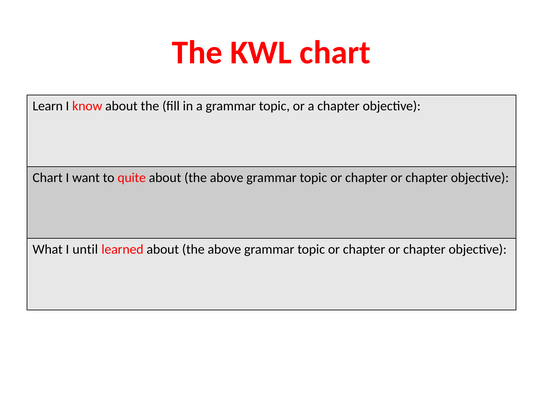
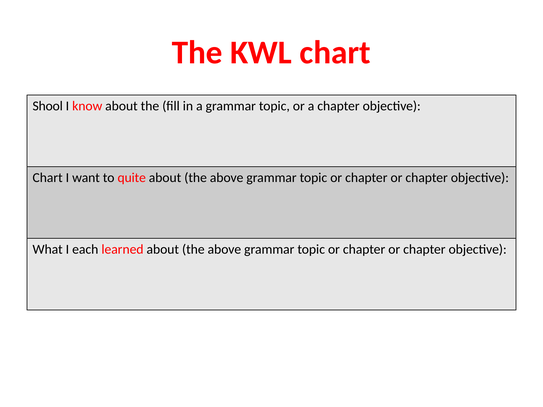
Learn: Learn -> Shool (48, 106)
until: until -> each (85, 250)
